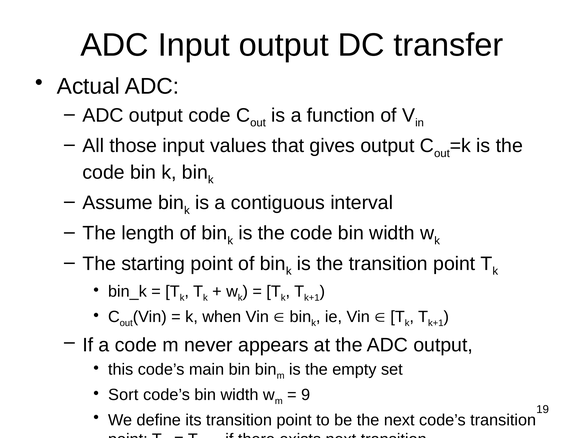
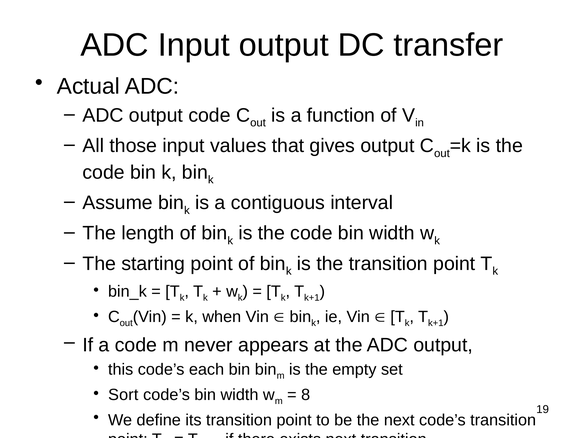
main: main -> each (207, 369)
9: 9 -> 8 (306, 395)
